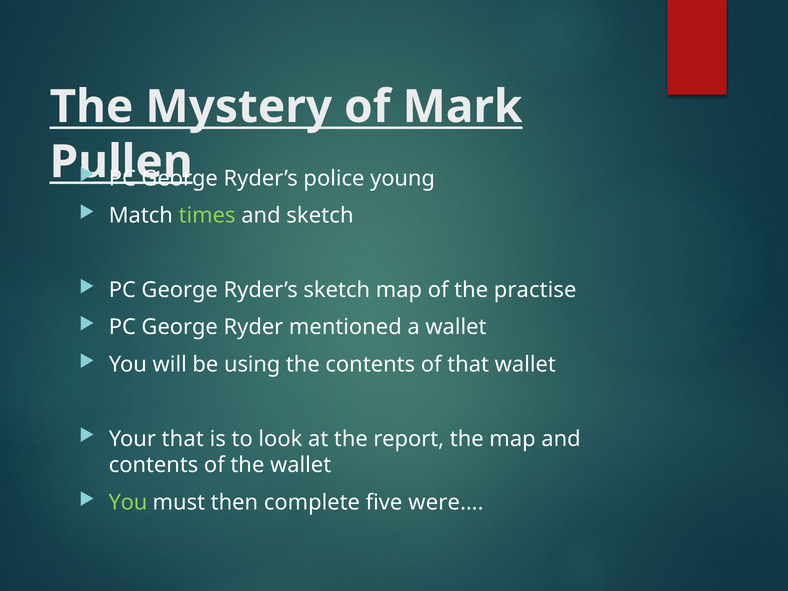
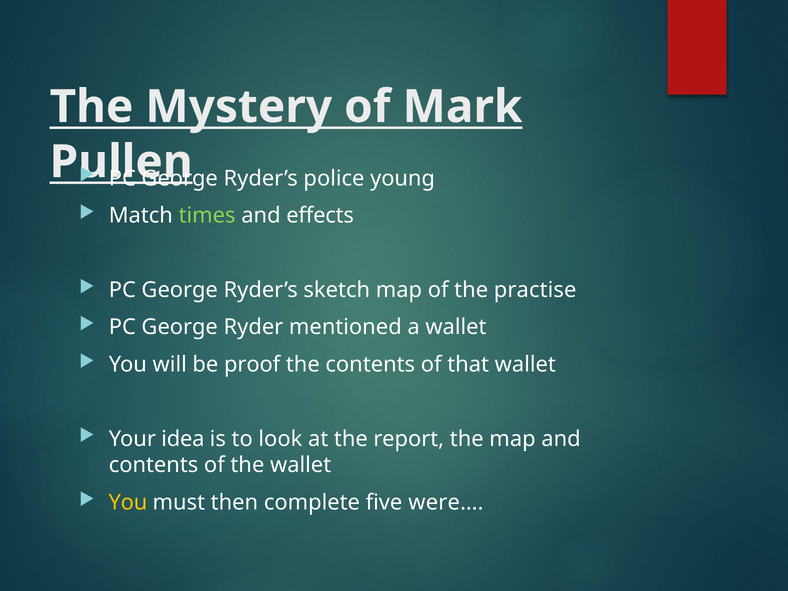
and sketch: sketch -> effects (320, 216)
using: using -> proof (252, 364)
Your that: that -> idea (183, 439)
You colour: light green -> yellow (128, 502)
